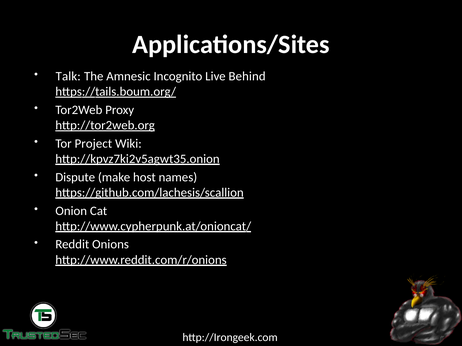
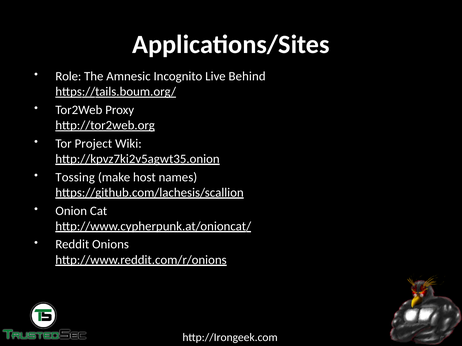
Talk: Talk -> Role (68, 76)
Dispute: Dispute -> Tossing (75, 177)
